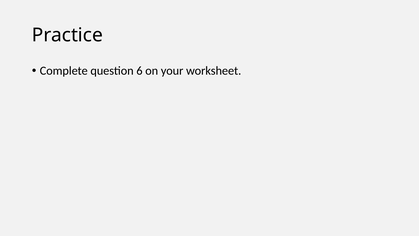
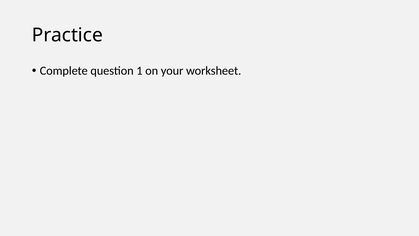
6: 6 -> 1 (139, 71)
